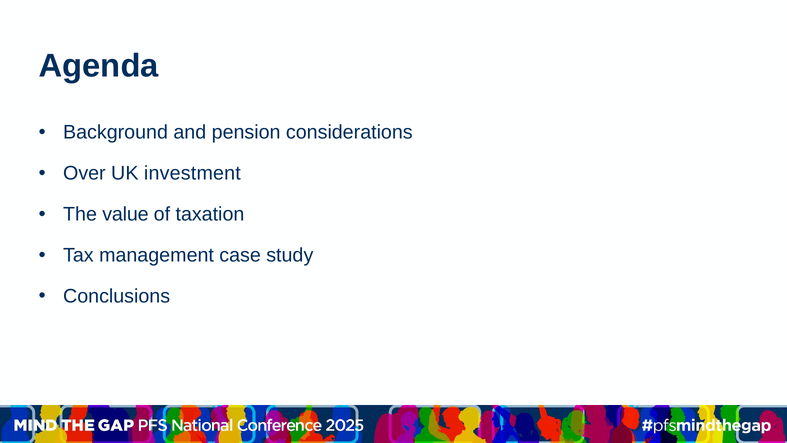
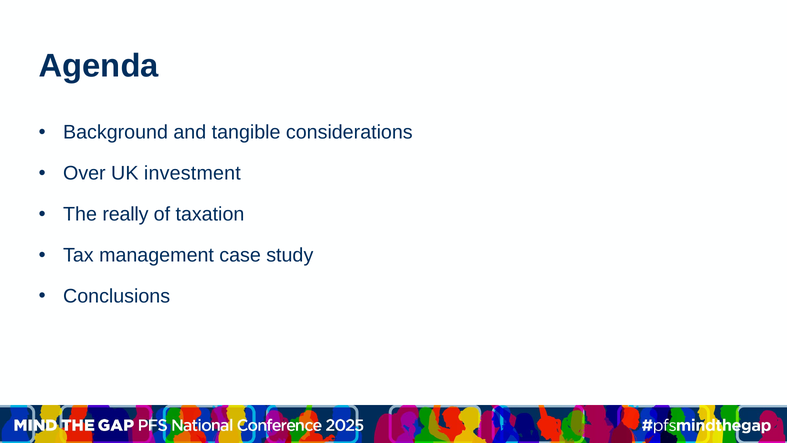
pension: pension -> tangible (246, 132)
value: value -> really (125, 214)
